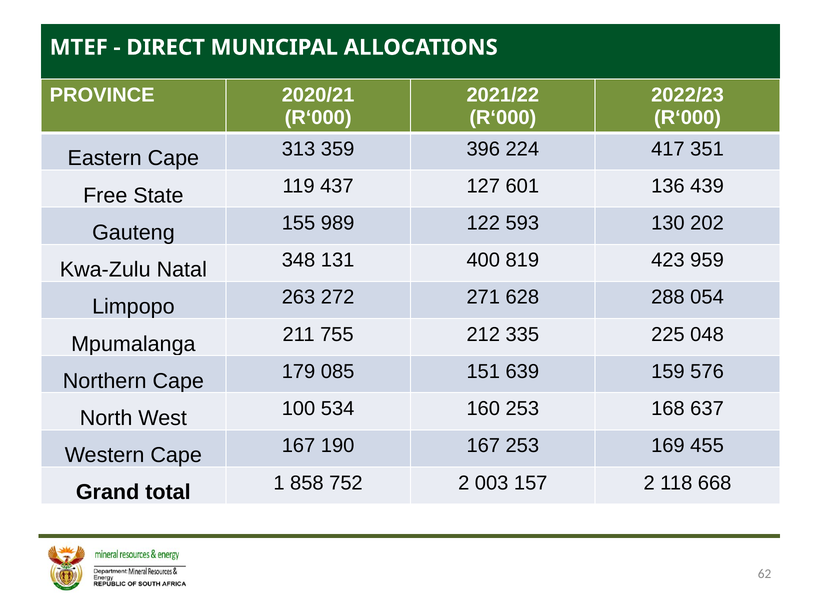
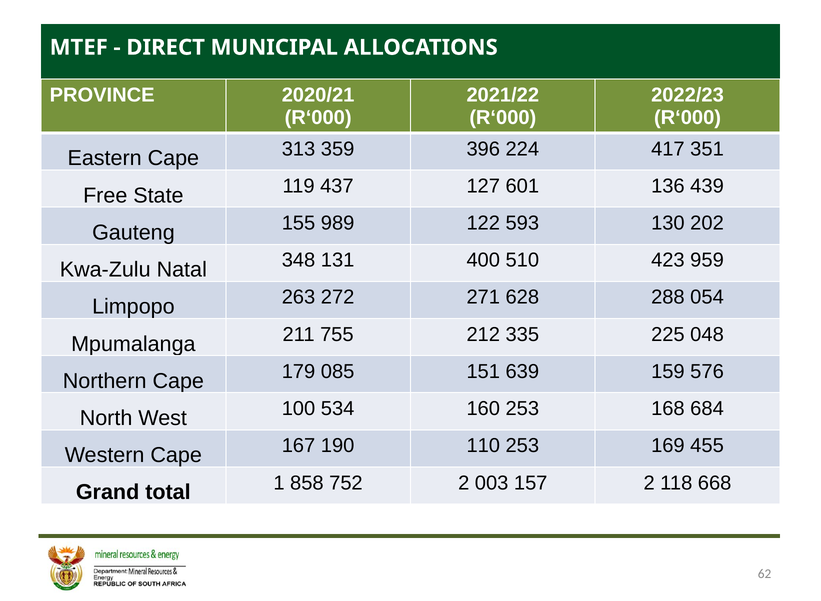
819: 819 -> 510 (522, 260)
637: 637 -> 684 (707, 408)
190 167: 167 -> 110 (483, 445)
